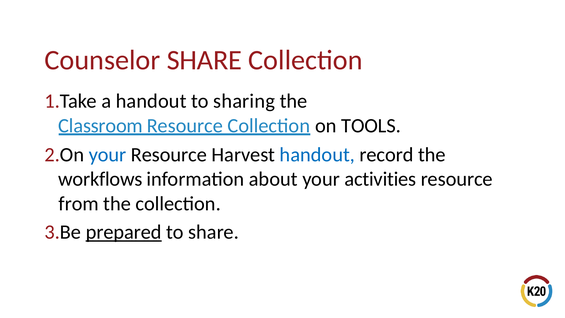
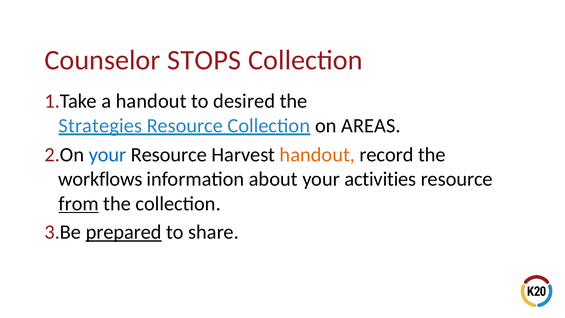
Counselor SHARE: SHARE -> STOPS (204, 60)
sharing: sharing -> desired (244, 101)
Classroom: Classroom -> Strategies (100, 126)
TOOLS: TOOLS -> AREAS (371, 126)
handout colour: blue -> orange (317, 155)
from underline: none -> present (79, 204)
